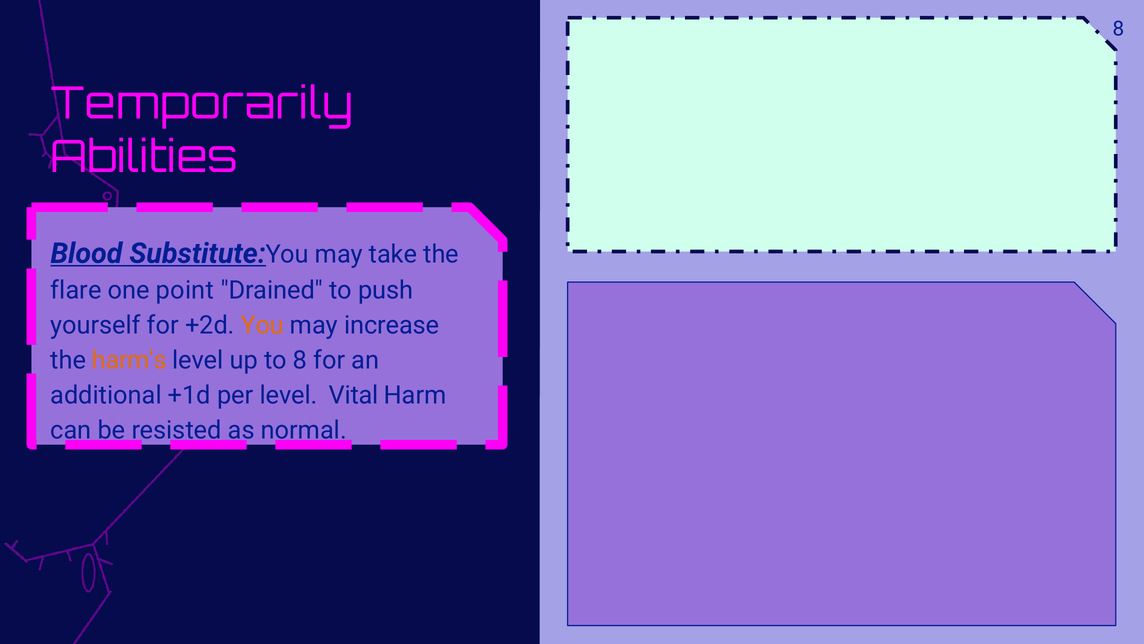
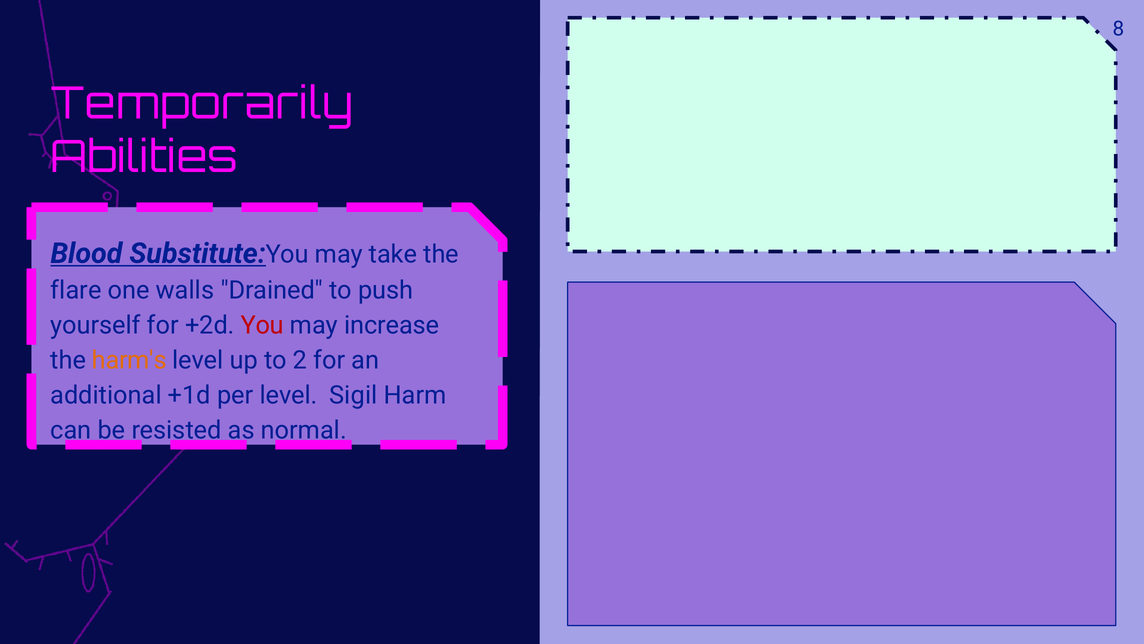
point: point -> walls (185, 290)
You colour: orange -> red (262, 325)
to 8: 8 -> 2 (300, 360)
Vital: Vital -> Sigil (353, 395)
